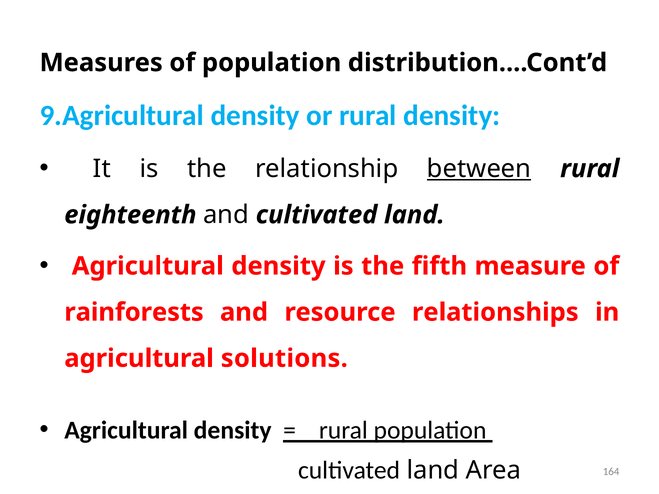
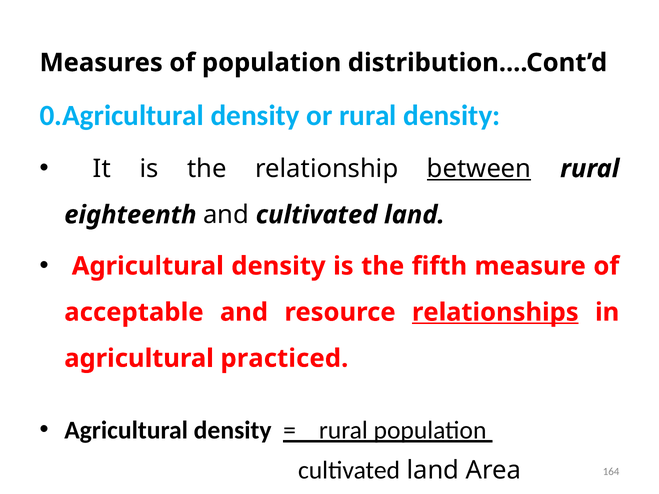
9.Agricultural: 9.Agricultural -> 0.Agricultural (122, 116)
rainforests: rainforests -> acceptable (134, 312)
relationships underline: none -> present (495, 312)
solutions: solutions -> practiced (284, 359)
